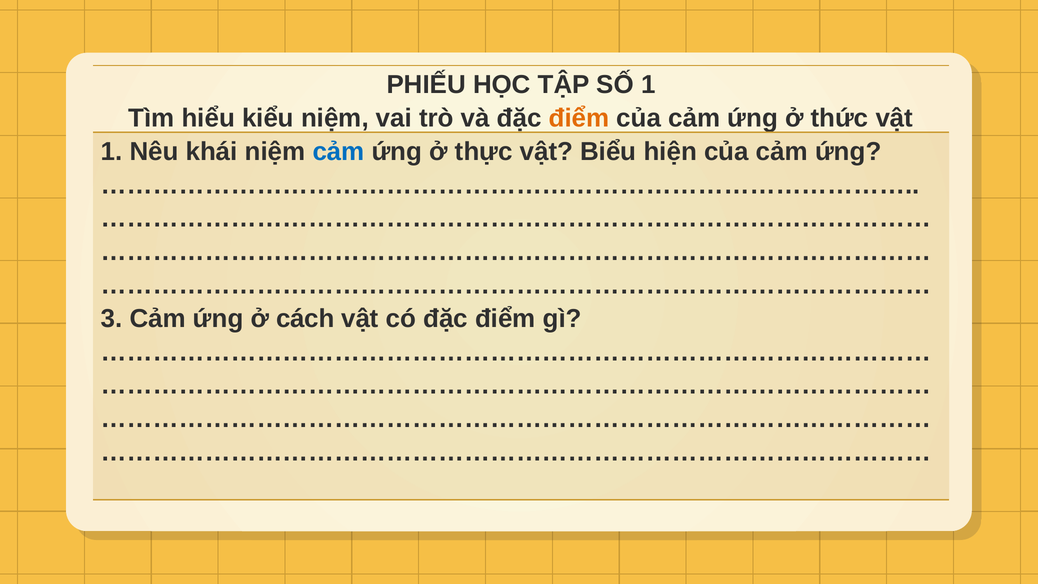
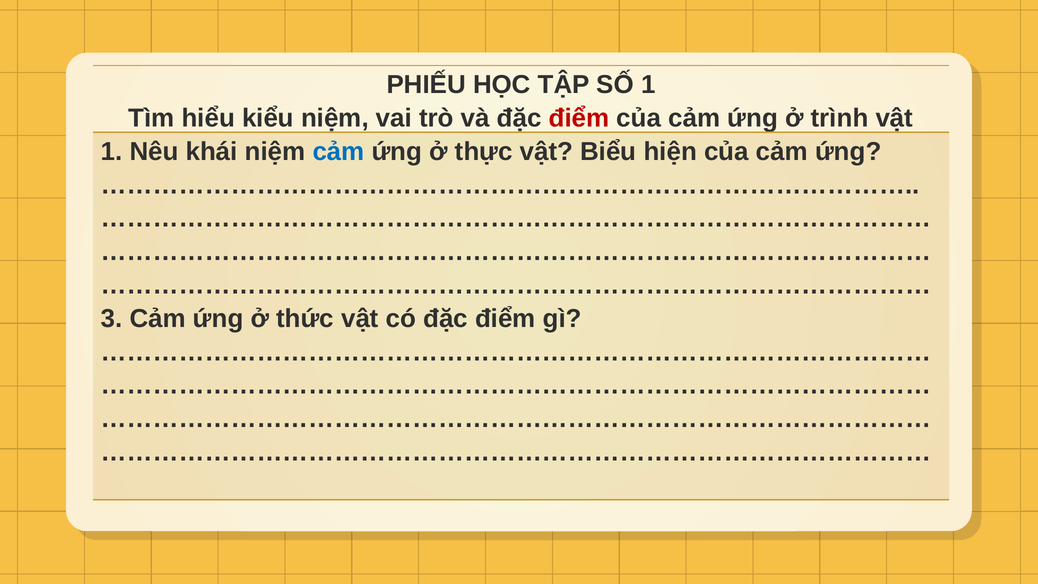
điểm colour: orange -> red (579, 118)
thức: thức -> trình (840, 118)
cách: cách -> thức (305, 319)
